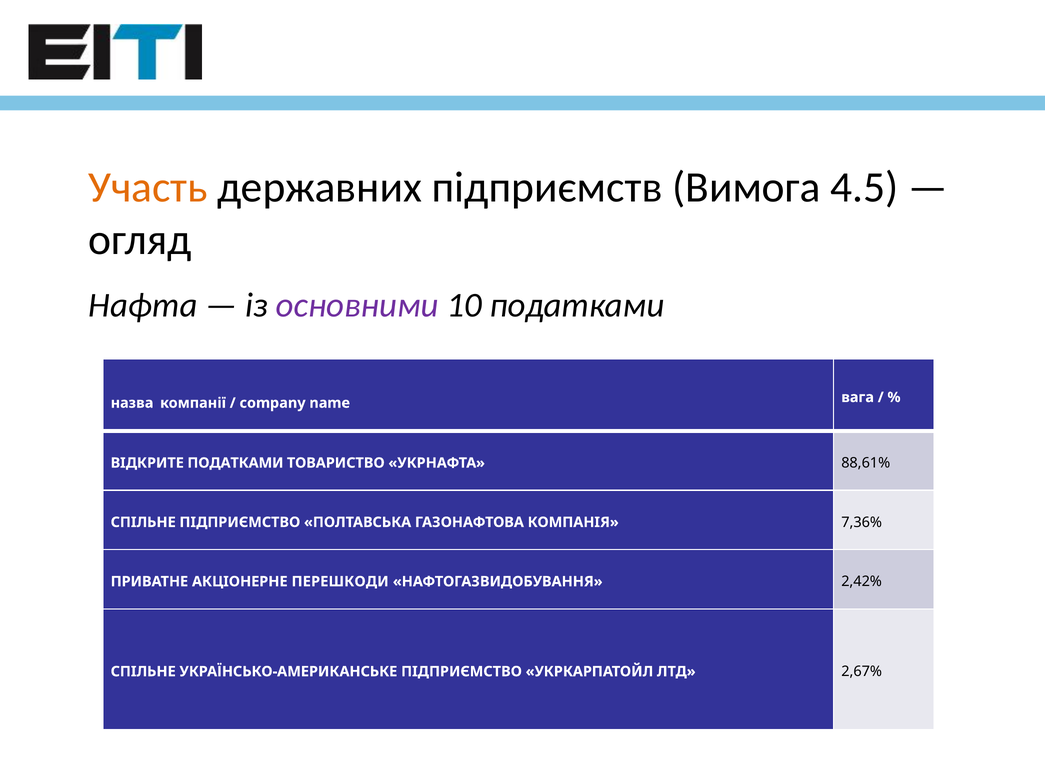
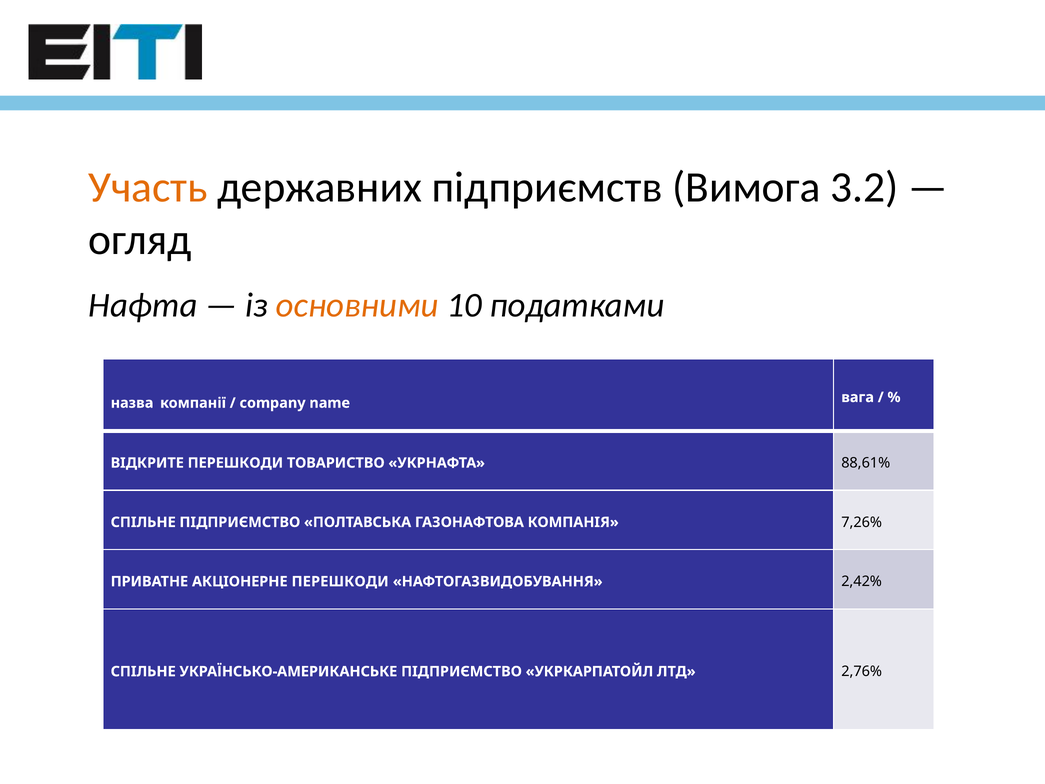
4.5: 4.5 -> 3.2 (864, 188)
основними colour: purple -> orange (357, 305)
ВIДКРИТЕ ПОДАТКАМИ: ПОДАТКАМИ -> ПЕРЕШКОДИ (235, 463)
7,36%: 7,36% -> 7,26% (862, 522)
2,67%: 2,67% -> 2,76% (862, 671)
